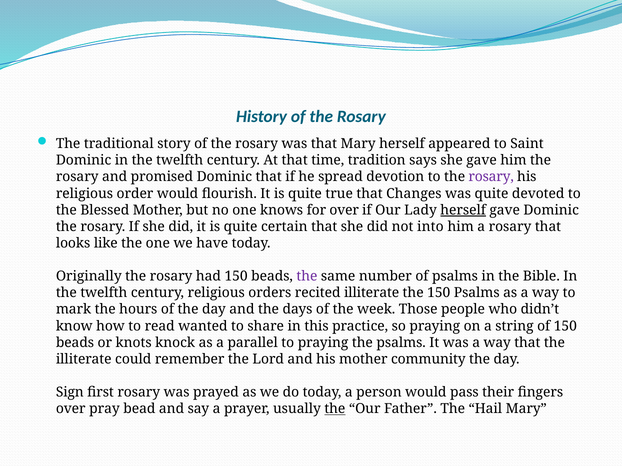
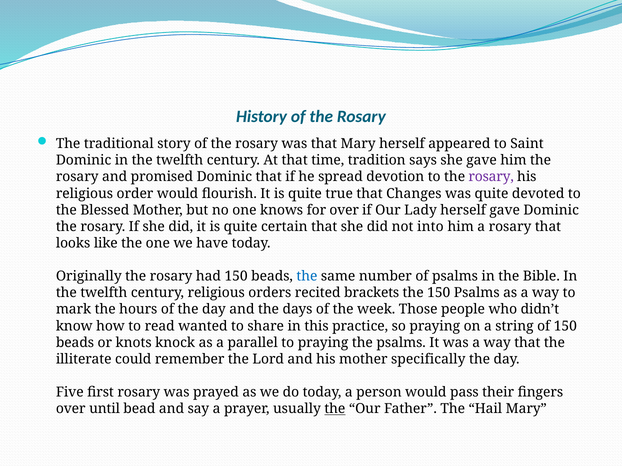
herself underline: present -> none (463, 210)
the colour: purple -> blue (307, 277)
recited illiterate: illiterate -> brackets (372, 293)
community: community -> specifically (428, 359)
Sign: Sign -> Five (70, 393)
pray: pray -> until (105, 409)
